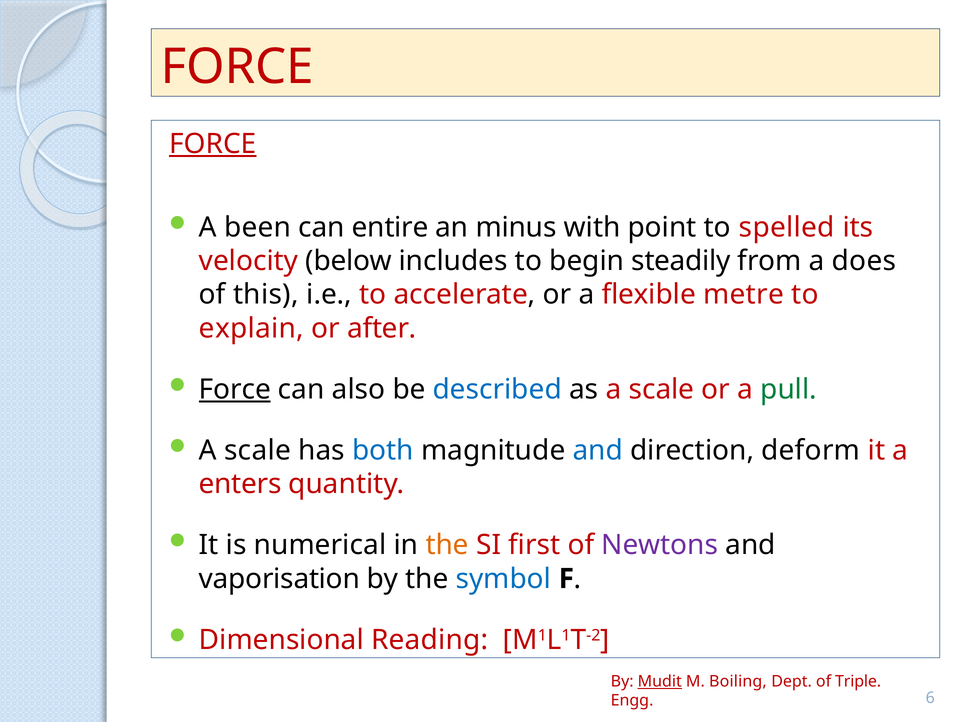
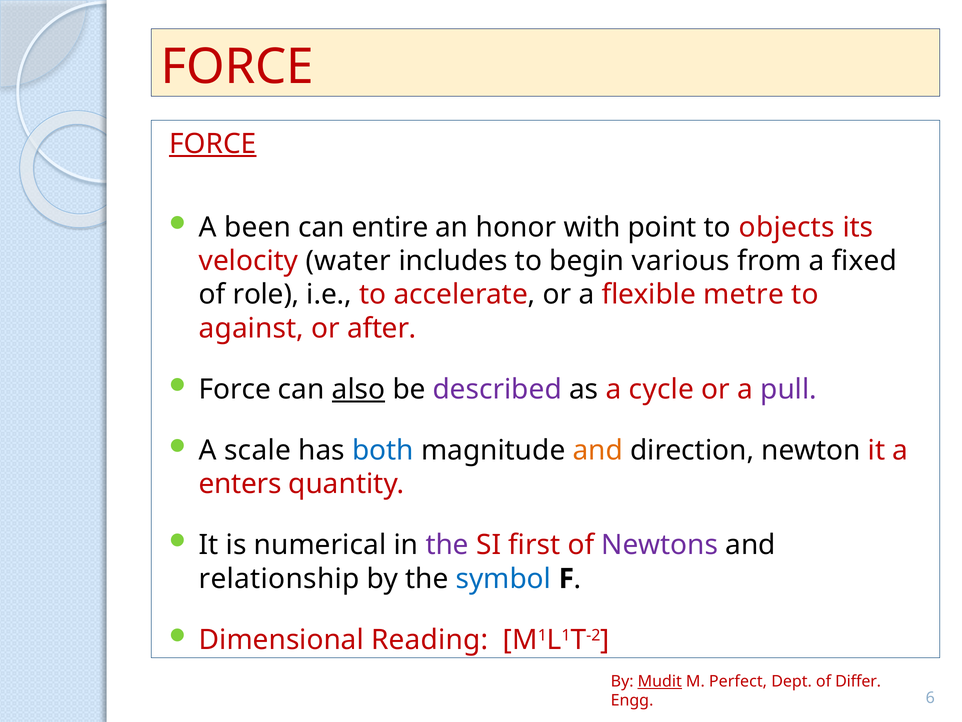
minus: minus -> honor (516, 227)
spelled: spelled -> objects (787, 227)
below: below -> water (348, 261)
steadily: steadily -> various (681, 261)
does: does -> fixed (864, 261)
this: this -> role (266, 295)
explain: explain -> against (251, 328)
Force underline: present -> none (235, 389)
also underline: none -> present (358, 389)
described colour: blue -> purple (497, 389)
as a scale: scale -> cycle (661, 389)
pull colour: green -> purple (789, 389)
and colour: blue -> orange (598, 450)
deform: deform -> newton (811, 450)
the colour: orange -> purple (447, 545)
vaporisation: vaporisation -> relationship (279, 578)
Boiling: Boiling -> Perfect (738, 681)
Triple: Triple -> Differ (858, 681)
